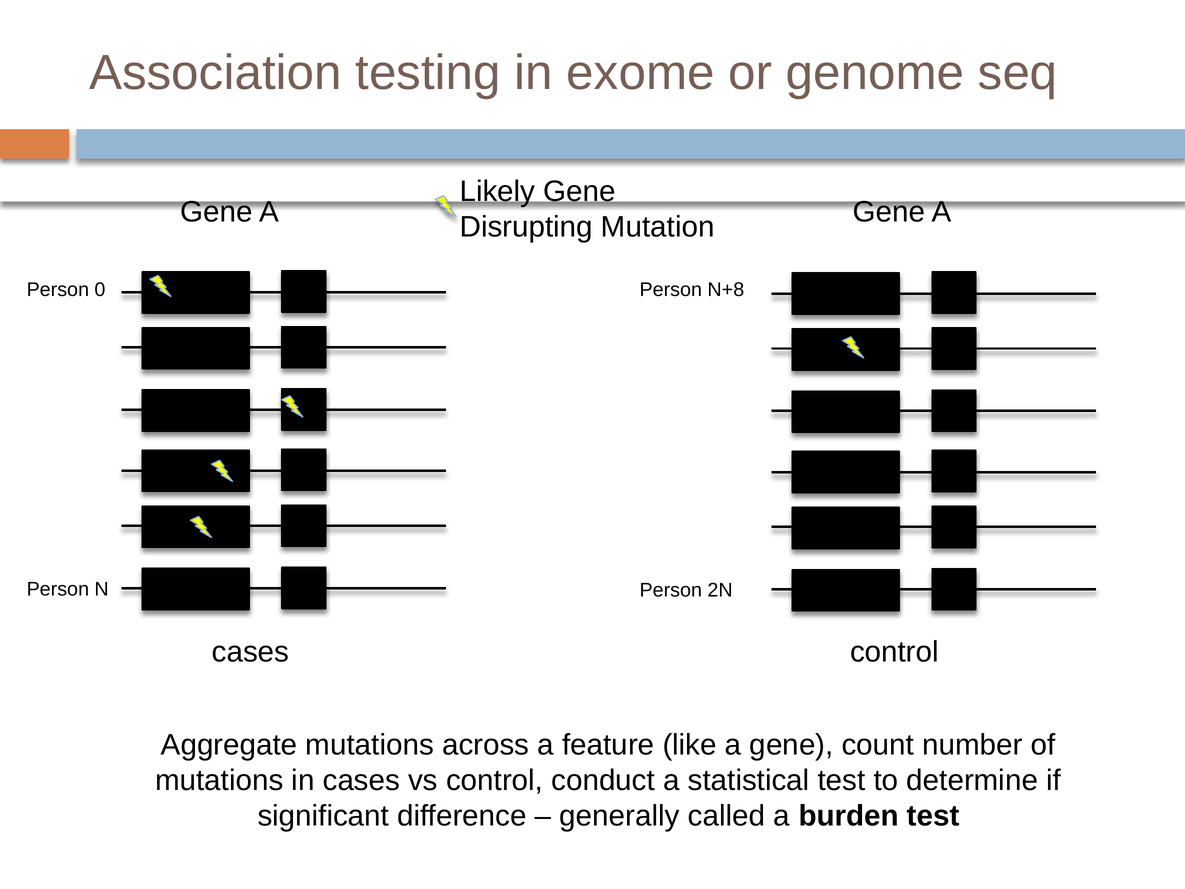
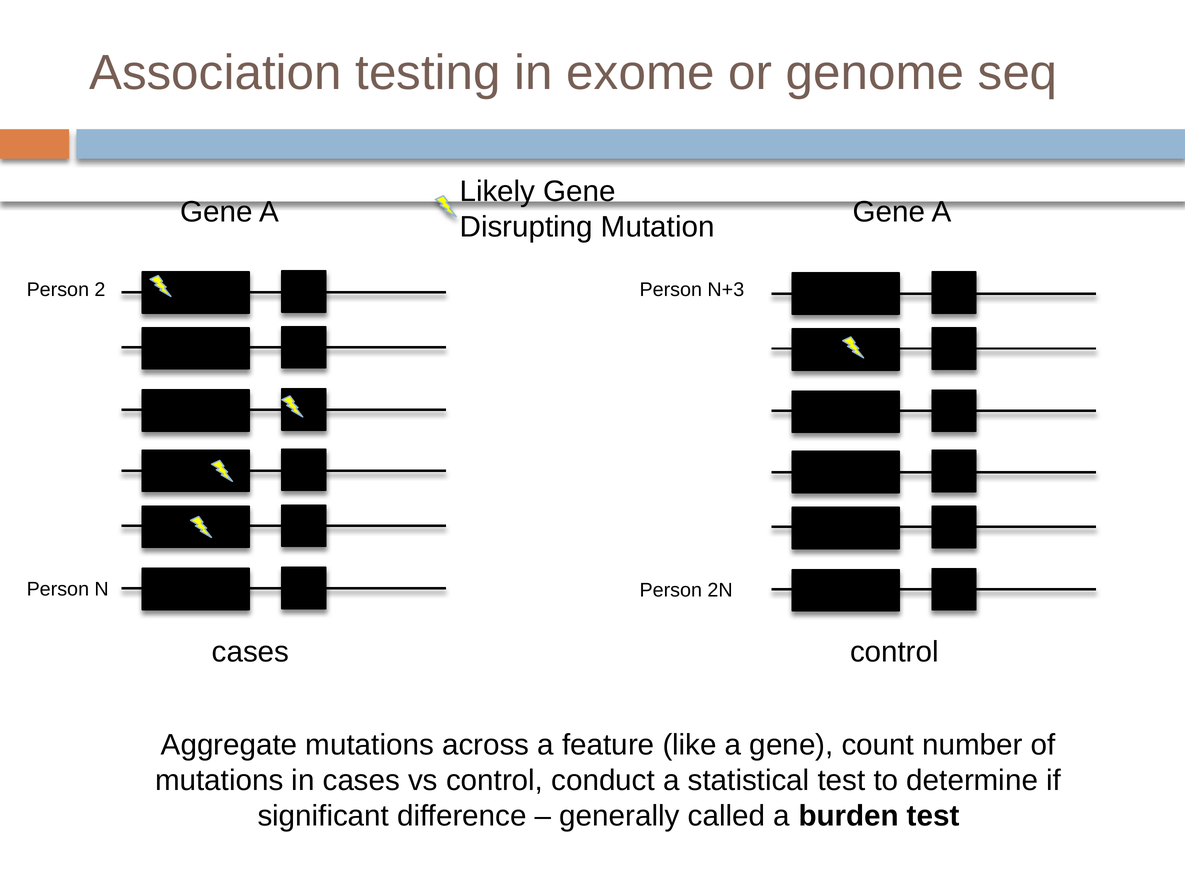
0: 0 -> 2 (100, 290)
N+8: N+8 -> N+3 (726, 290)
